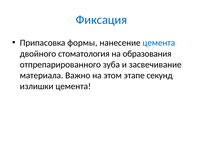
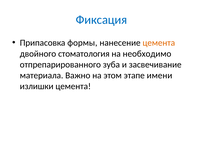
цемента colour: blue -> orange (159, 43)
образования: образования -> необходимо (147, 53)
секунд: секунд -> имени (160, 75)
